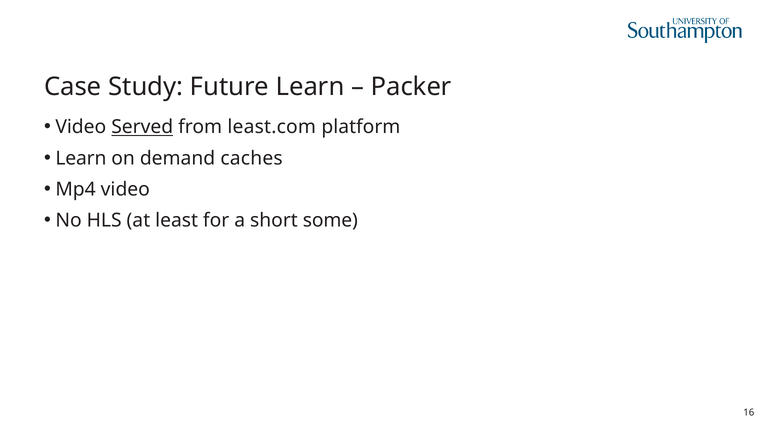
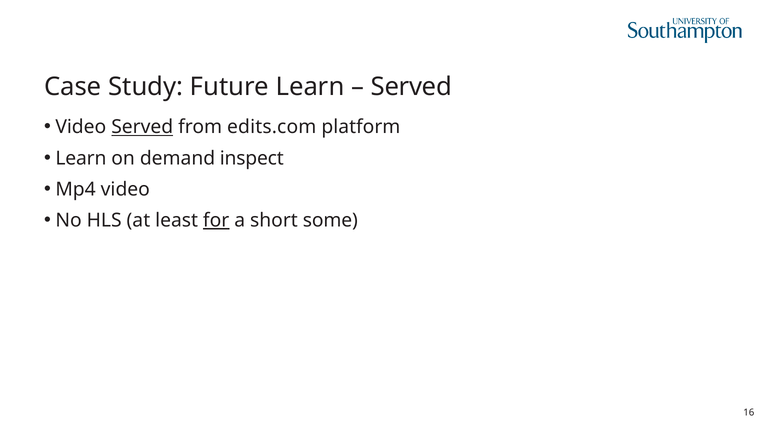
Packer: Packer -> Served (411, 87)
least.com: least.com -> edits.com (272, 127)
caches: caches -> inspect (252, 159)
for underline: none -> present (216, 221)
